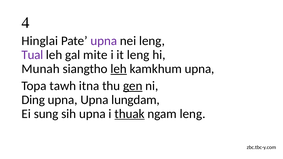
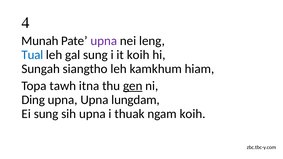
Hinglai: Hinglai -> Munah (40, 41)
Tual colour: purple -> blue (32, 55)
gal mite: mite -> sung (95, 55)
it leng: leng -> koih (138, 55)
Munah: Munah -> Sungah (41, 69)
leh underline: present -> none (119, 69)
kamkhum upna: upna -> hiam (200, 69)
thuak underline: present -> none (130, 114)
ngam leng: leng -> koih (193, 114)
